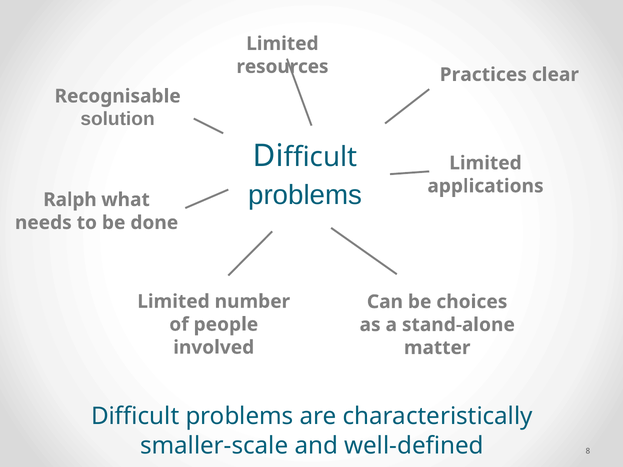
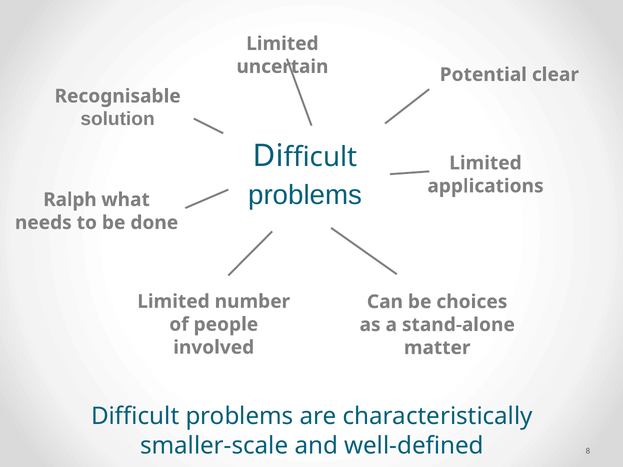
resources: resources -> uncertain (282, 67)
Practices: Practices -> Potential (483, 75)
